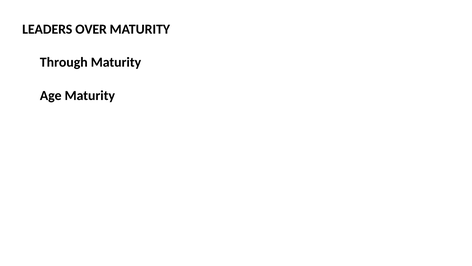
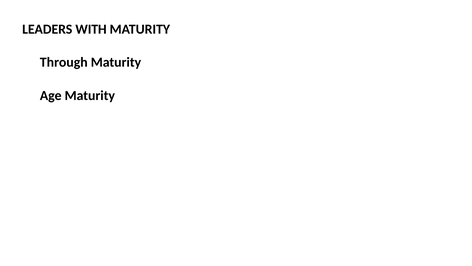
OVER: OVER -> WITH (91, 29)
